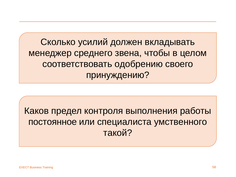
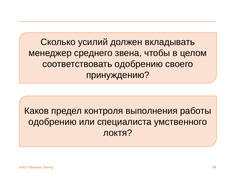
постоянное: постоянное -> одобрению (53, 122)
такой: такой -> локтя (118, 133)
